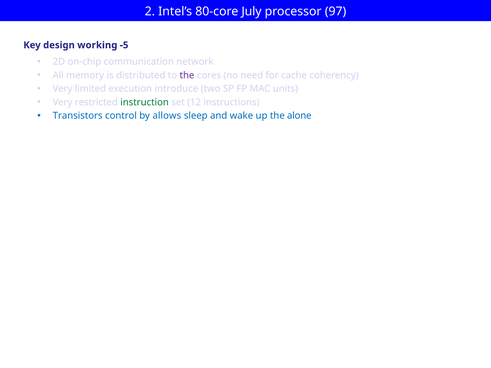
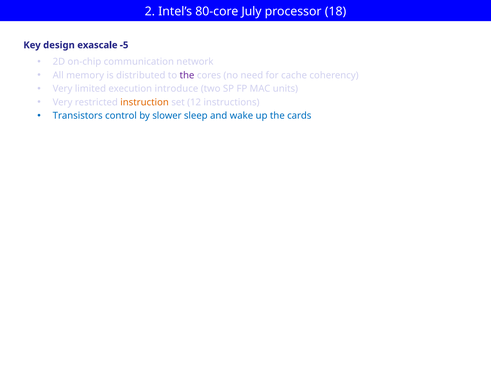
97: 97 -> 18 (336, 11)
working: working -> exascale (97, 45)
instruction colour: green -> orange (145, 102)
allows: allows -> slower (167, 116)
alone: alone -> cards (299, 116)
